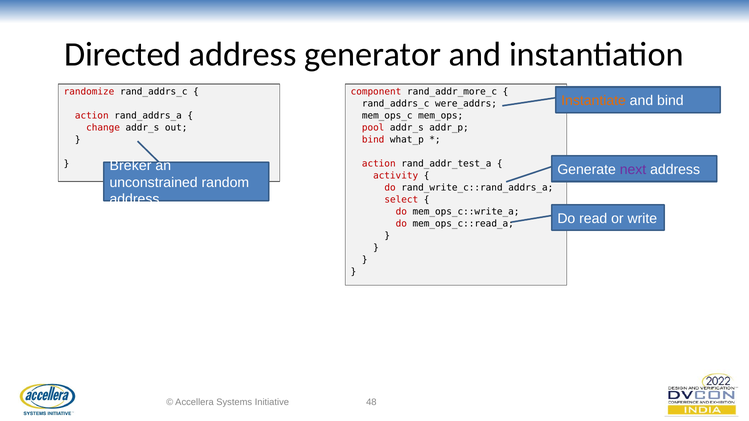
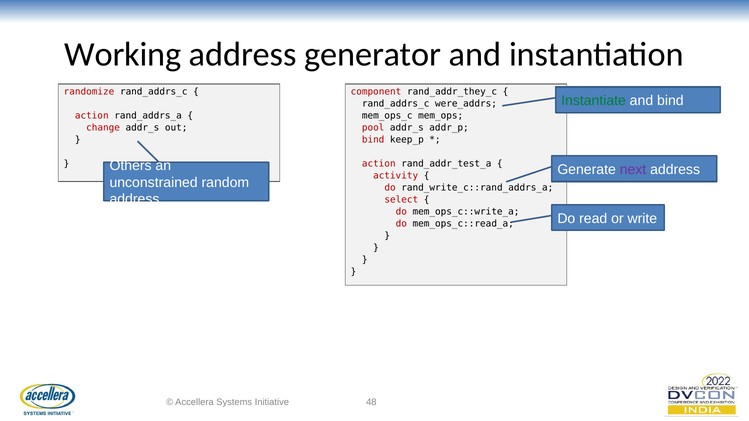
Directed: Directed -> Working (123, 54)
rand_addr_more_c: rand_addr_more_c -> rand_addr_they_c (452, 92)
Instantiate colour: orange -> green (594, 101)
what_p: what_p -> keep_p (407, 140)
Breker: Breker -> Others (131, 166)
